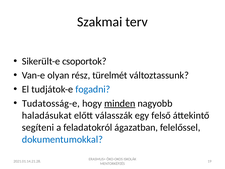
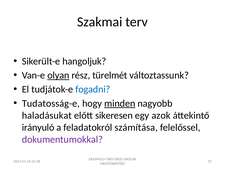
csoportok: csoportok -> hangoljuk (84, 61)
olyan underline: none -> present (58, 75)
válasszák: válasszák -> sikeresen (114, 115)
felső: felső -> azok (161, 115)
segíteni: segíteni -> irányuló (38, 127)
ágazatban: ágazatban -> számítása (136, 127)
dokumentumokkal colour: blue -> purple (62, 139)
